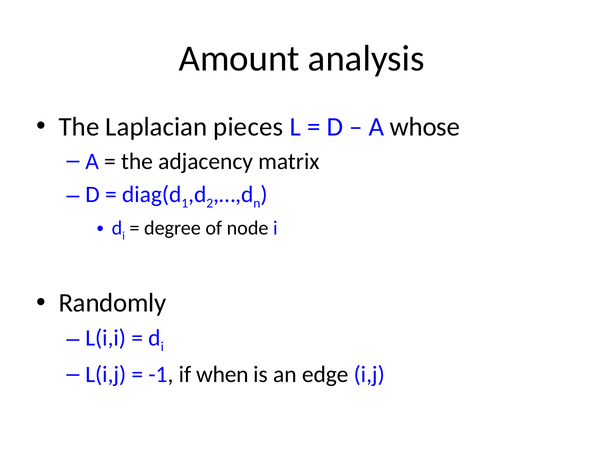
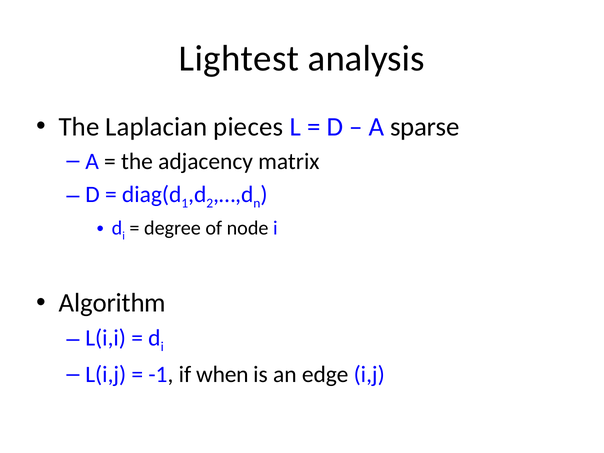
Amount: Amount -> Lightest (239, 58)
whose: whose -> sparse (425, 127)
Randomly: Randomly -> Algorithm (112, 303)
